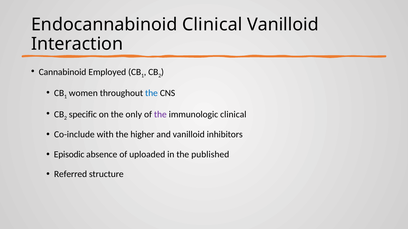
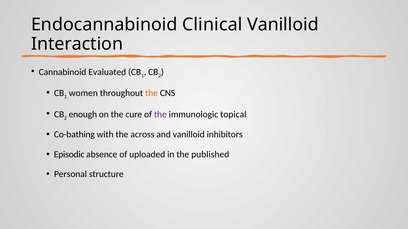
Employed: Employed -> Evaluated (107, 72)
the colour: blue -> orange (151, 93)
specific: specific -> enough (83, 115)
only: only -> cure (134, 115)
immunologic clinical: clinical -> topical (233, 115)
Co-include: Co-include -> Co-bathing (74, 135)
higher: higher -> across (142, 135)
Referred: Referred -> Personal (70, 175)
